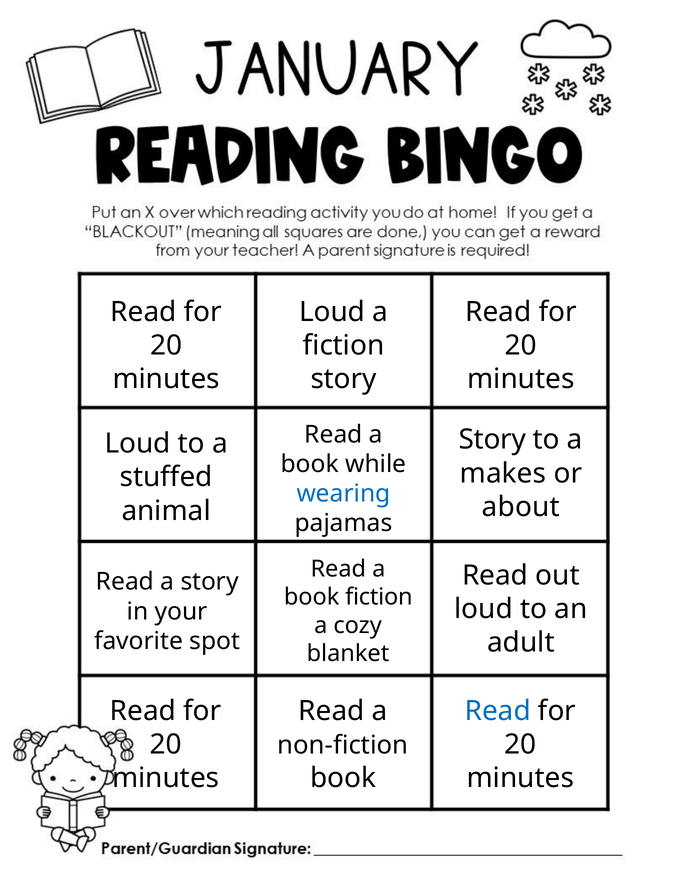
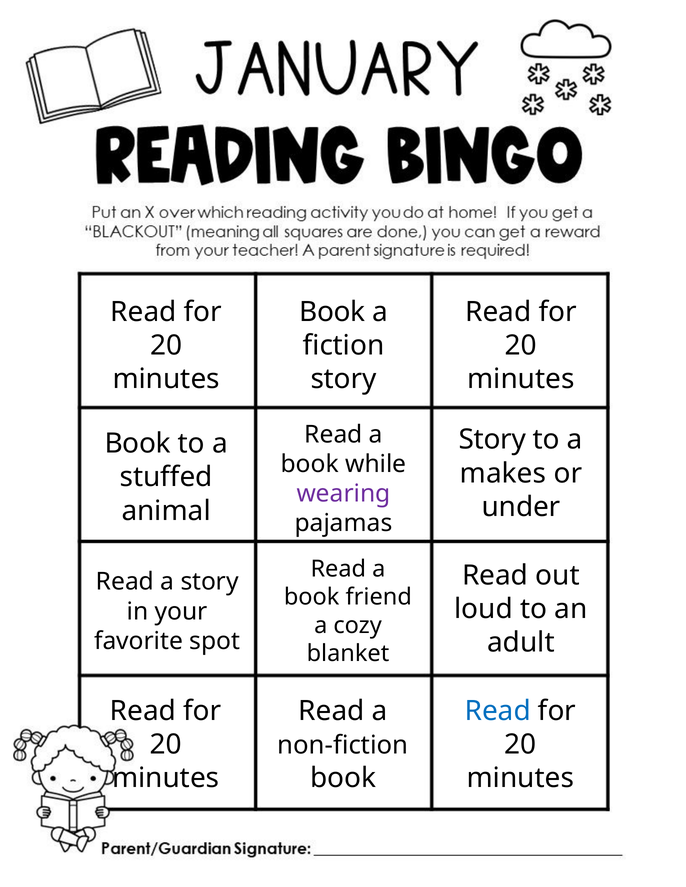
Loud: Loud -> Book (332, 312)
Loud: Loud -> Book (138, 444)
wearing colour: blue -> purple (344, 494)
about: about -> under (521, 507)
book fiction: fiction -> friend (379, 598)
